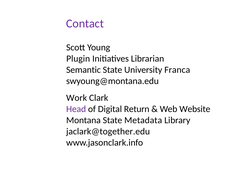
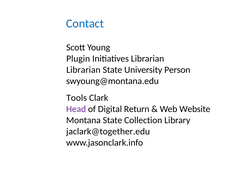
Contact colour: purple -> blue (85, 24)
Semantic: Semantic -> Librarian (83, 70)
Franca: Franca -> Person (177, 70)
Work: Work -> Tools (77, 98)
Metadata: Metadata -> Collection (143, 120)
